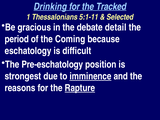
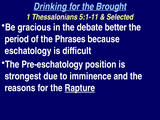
Tracked: Tracked -> Brought (111, 7)
detail: detail -> better (116, 27)
Coming: Coming -> Phrases (70, 39)
imminence underline: present -> none (90, 76)
